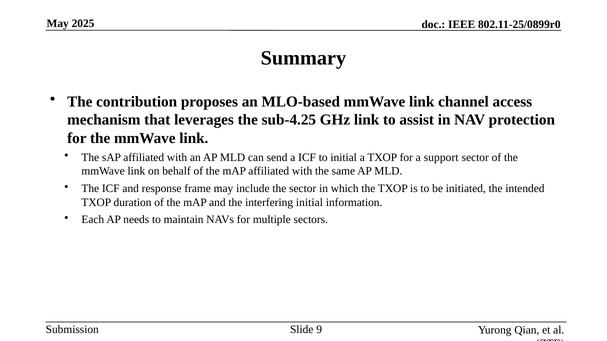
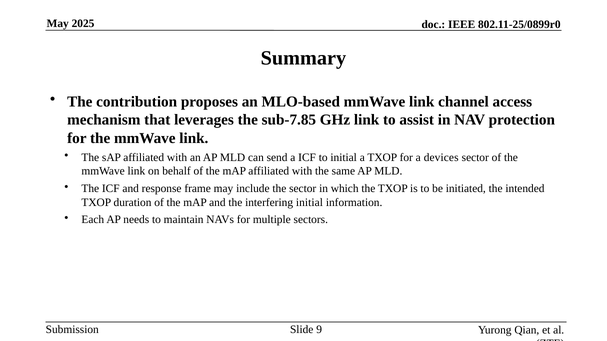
sub-4.25: sub-4.25 -> sub-7.85 (289, 120)
support: support -> devices (441, 158)
